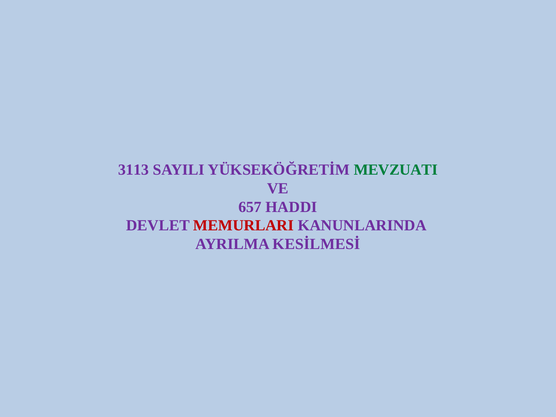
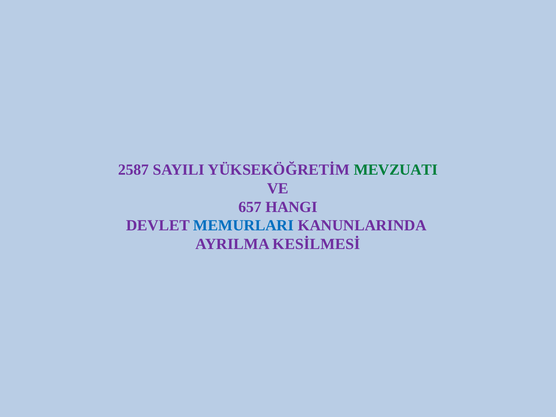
3113: 3113 -> 2587 (133, 170)
HADDI: HADDI -> HANGI (291, 207)
MEMURLARI colour: red -> blue (244, 225)
